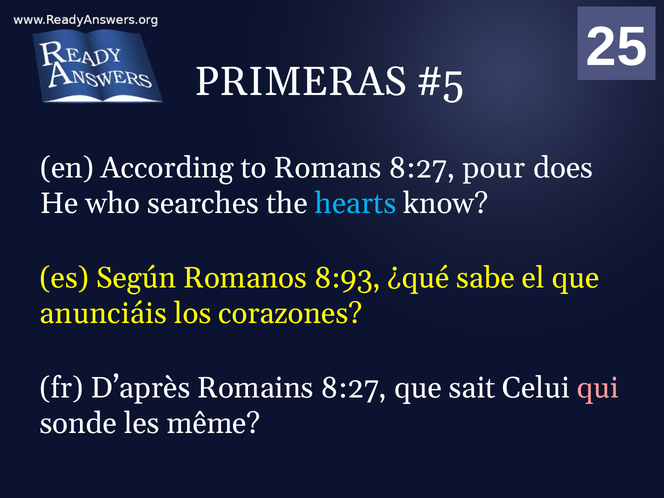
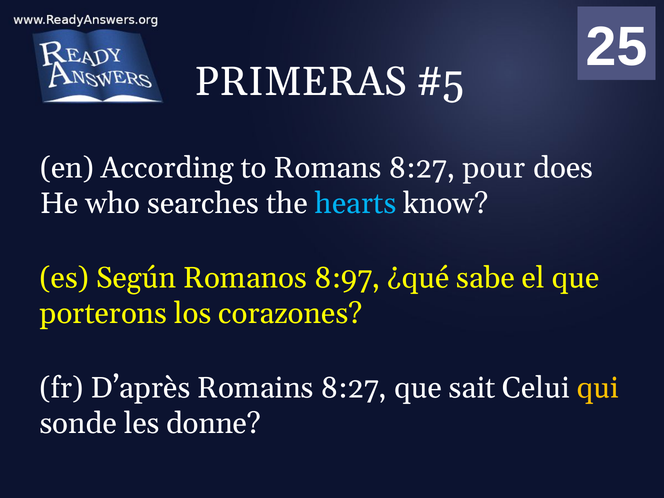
8:93: 8:93 -> 8:97 (347, 278)
anunciáis: anunciáis -> porterons (103, 314)
qui colour: pink -> yellow (598, 388)
même: même -> donne (214, 424)
